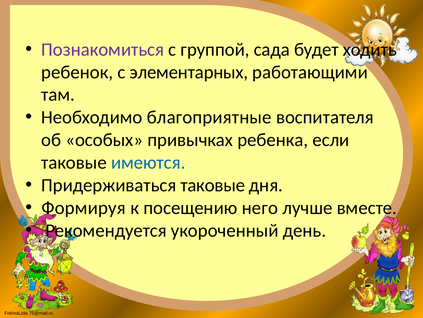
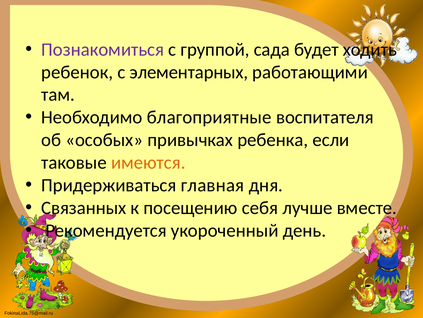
имеются colour: blue -> orange (148, 162)
Придерживаться таковые: таковые -> главная (213, 185)
Формируя: Формируя -> Связанных (84, 207)
него: него -> себя (260, 207)
